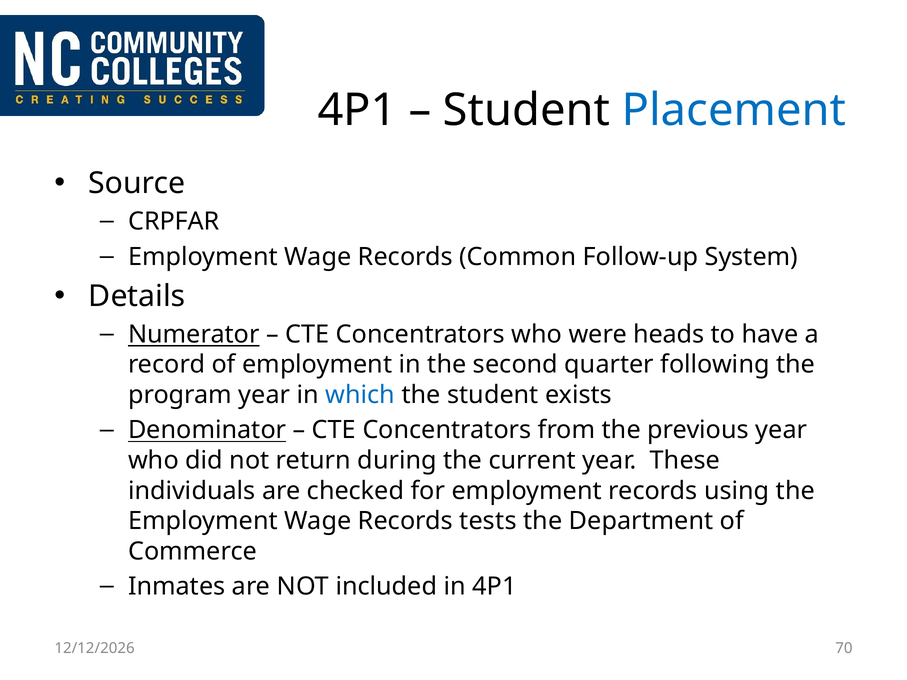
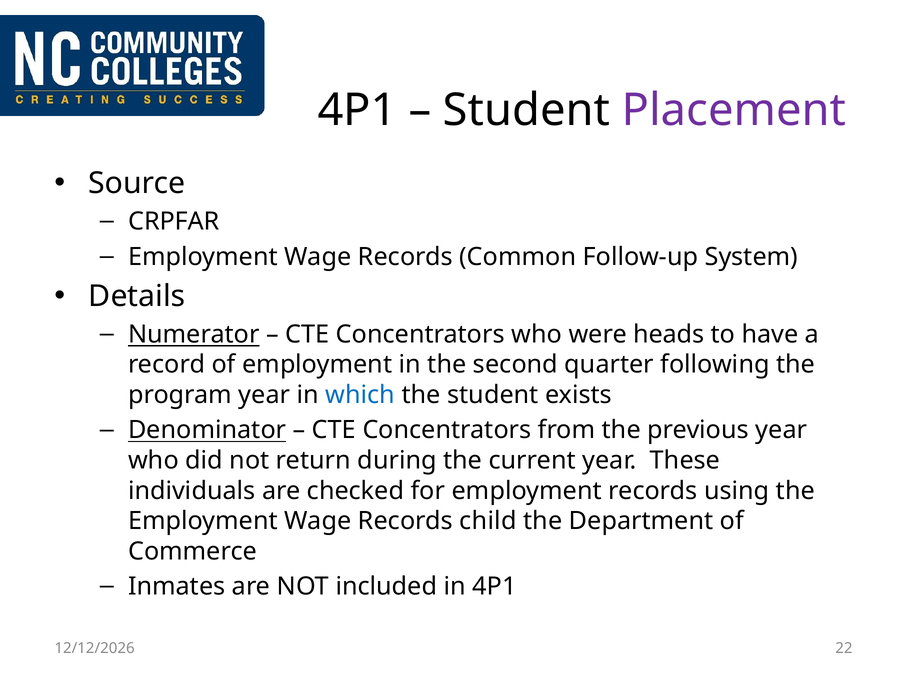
Placement colour: blue -> purple (734, 110)
tests: tests -> child (488, 521)
70: 70 -> 22 (844, 648)
